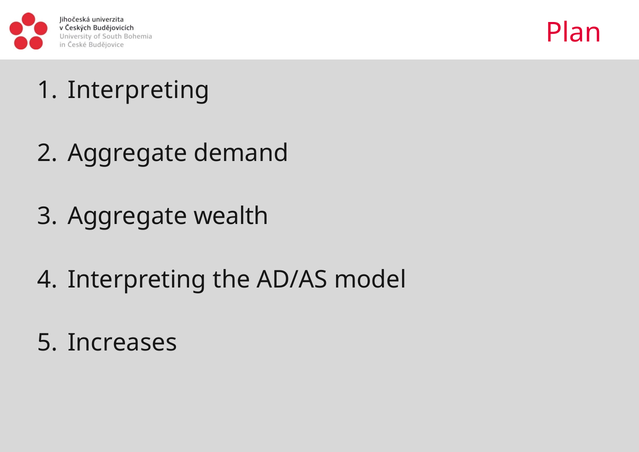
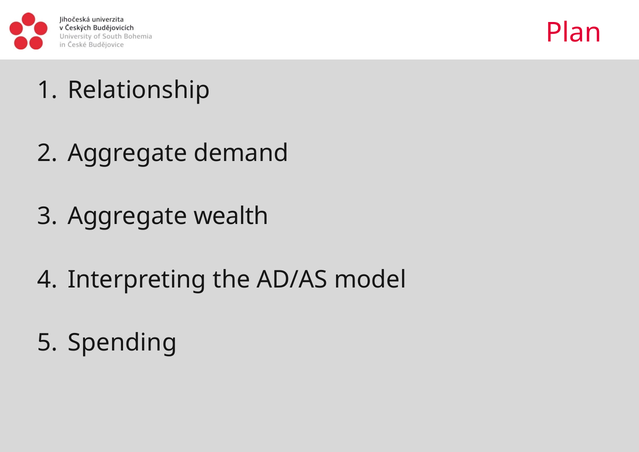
Interpreting: Interpreting -> Relationship (139, 90)
Increases: Increases -> Spending (122, 343)
